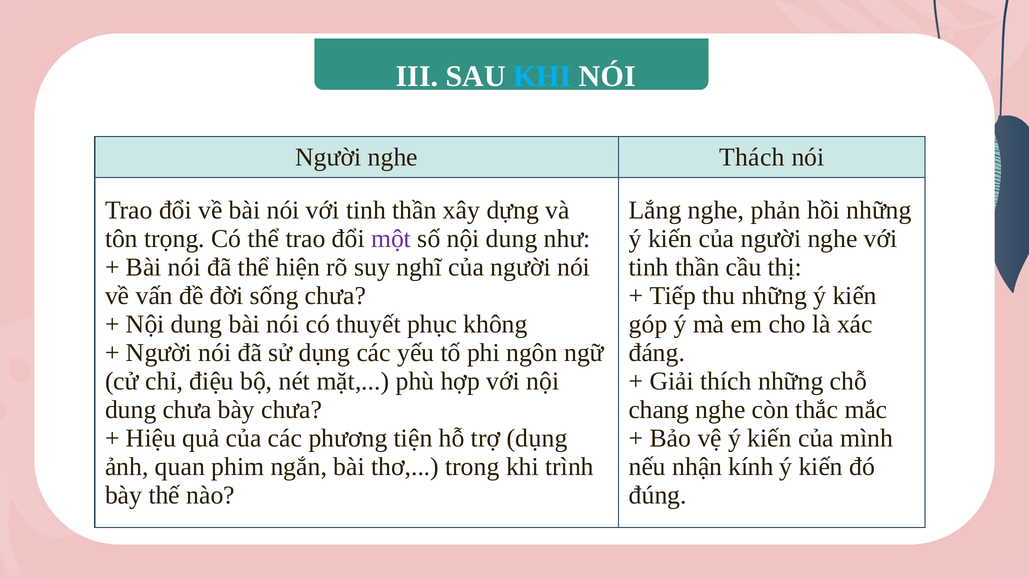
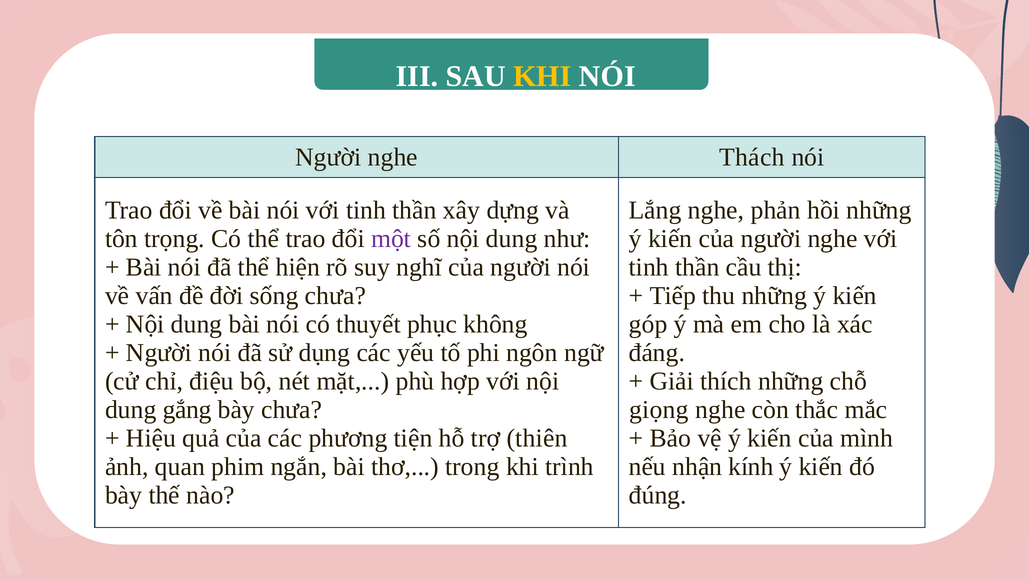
KHI colour: light blue -> yellow (542, 76)
dung chưa: chưa -> gắng (187, 410)
chang: chang -> giọng (659, 410)
trợ dụng: dụng -> thiên (537, 438)
